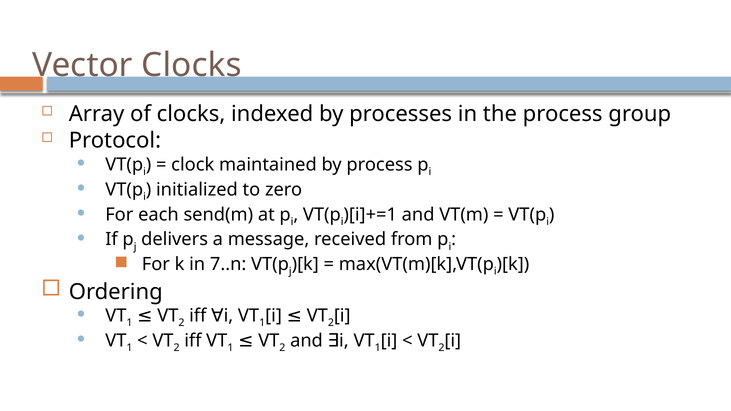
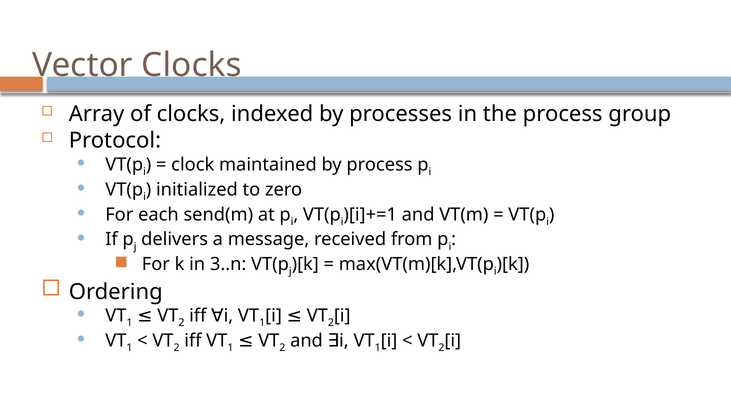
7..n: 7..n -> 3..n (228, 265)
